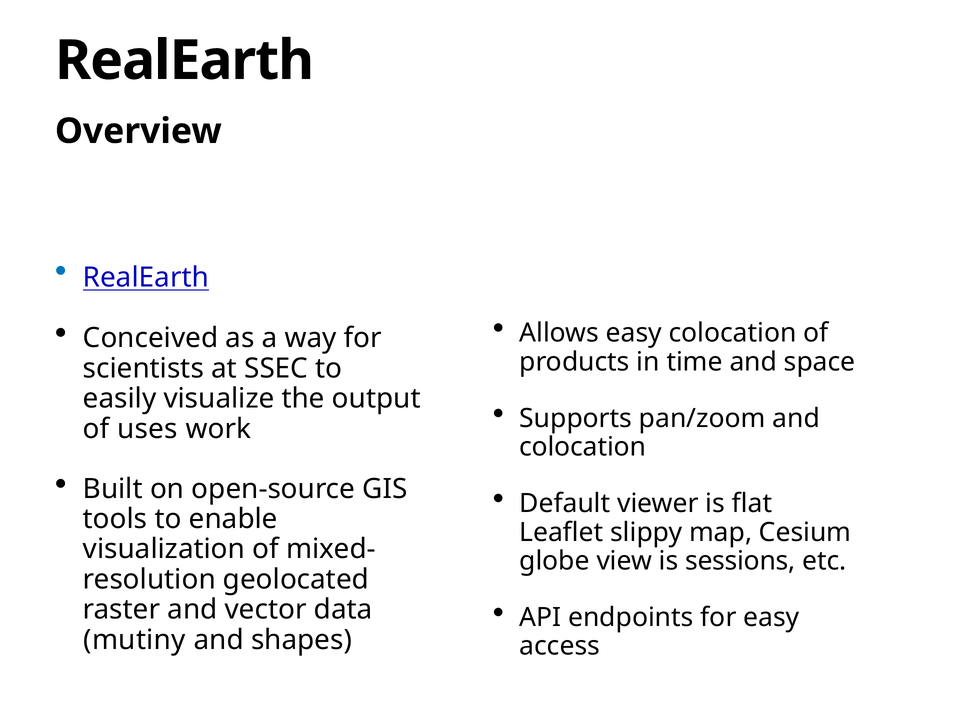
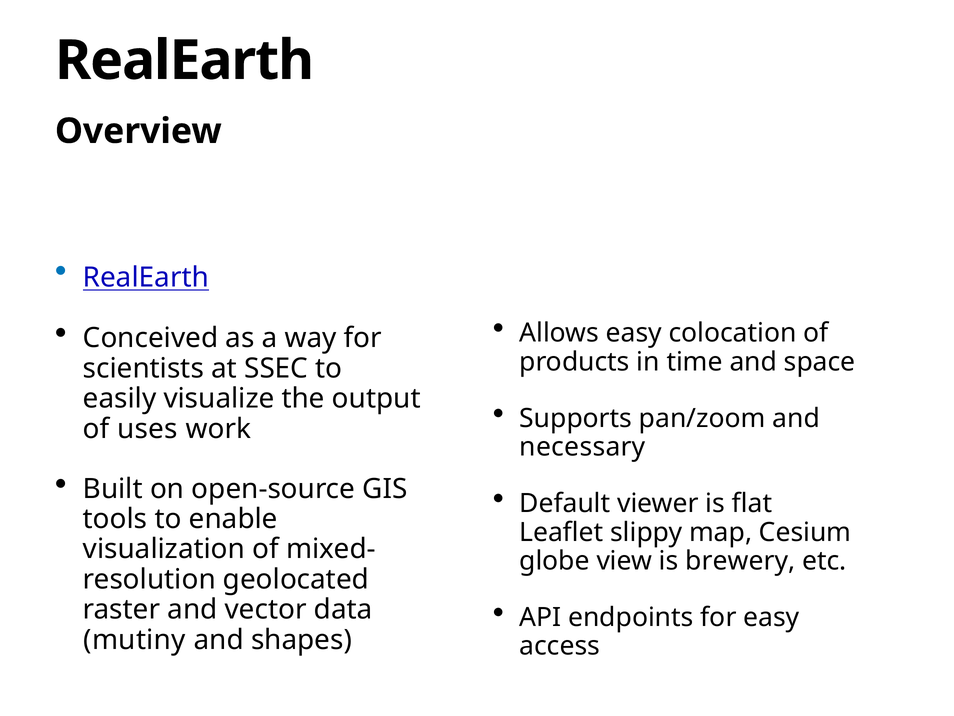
colocation: colocation -> necessary (582, 447)
sessions: sessions -> brewery (740, 561)
